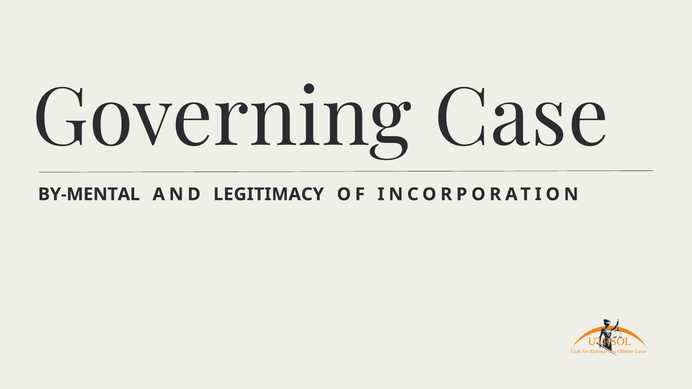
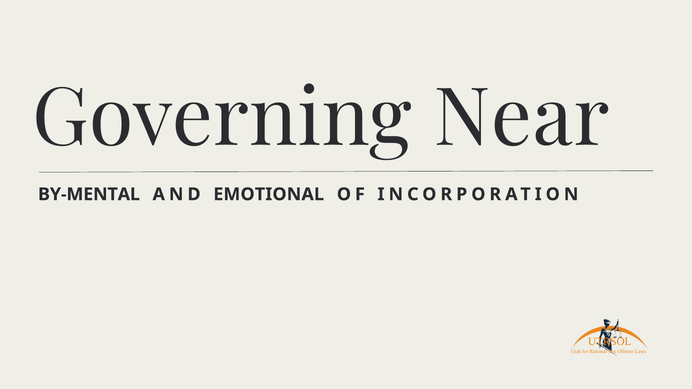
Case: Case -> Near (522, 119)
LEGITIMACY: LEGITIMACY -> EMOTIONAL (269, 194)
